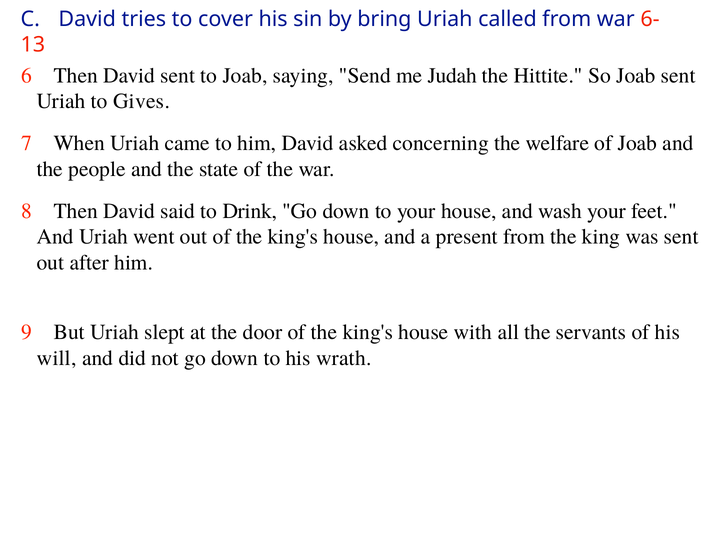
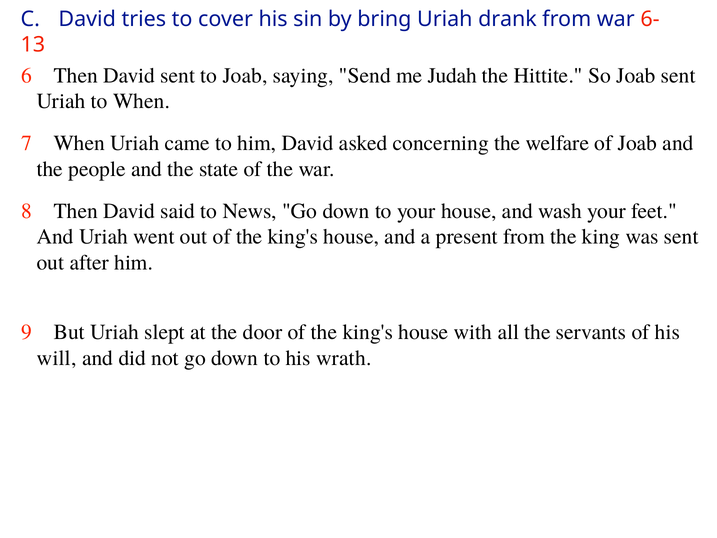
called: called -> drank (507, 19)
to Gives: Gives -> When (142, 101)
Drink: Drink -> News (250, 211)
